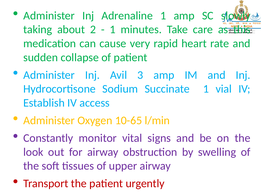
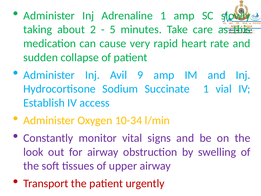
1: 1 -> 5 (113, 30)
3: 3 -> 9 (140, 75)
10-65: 10-65 -> 10-34 (129, 120)
